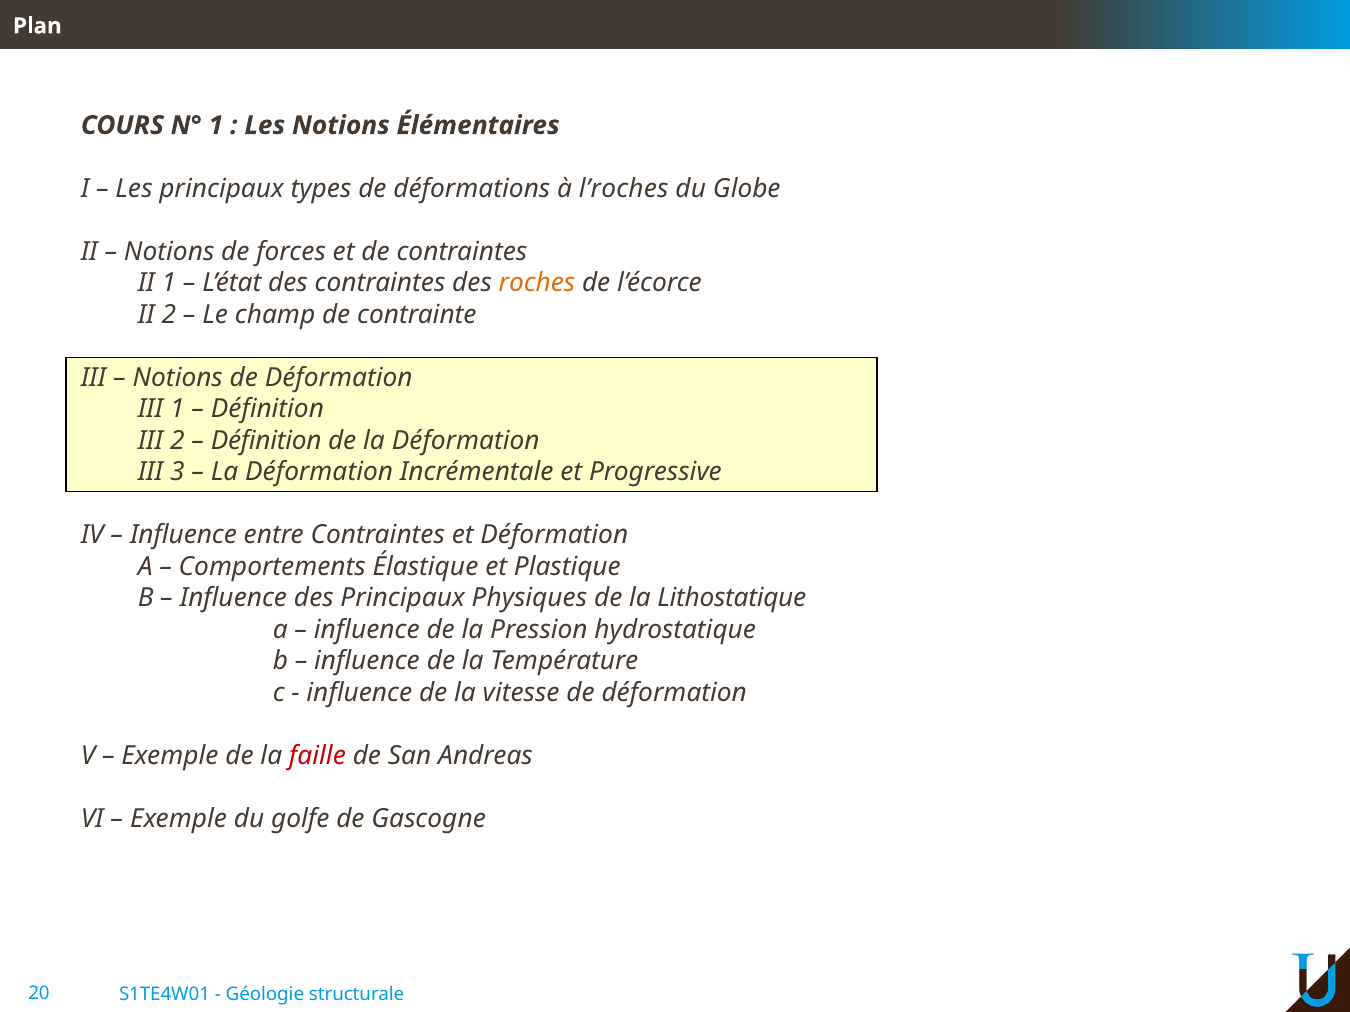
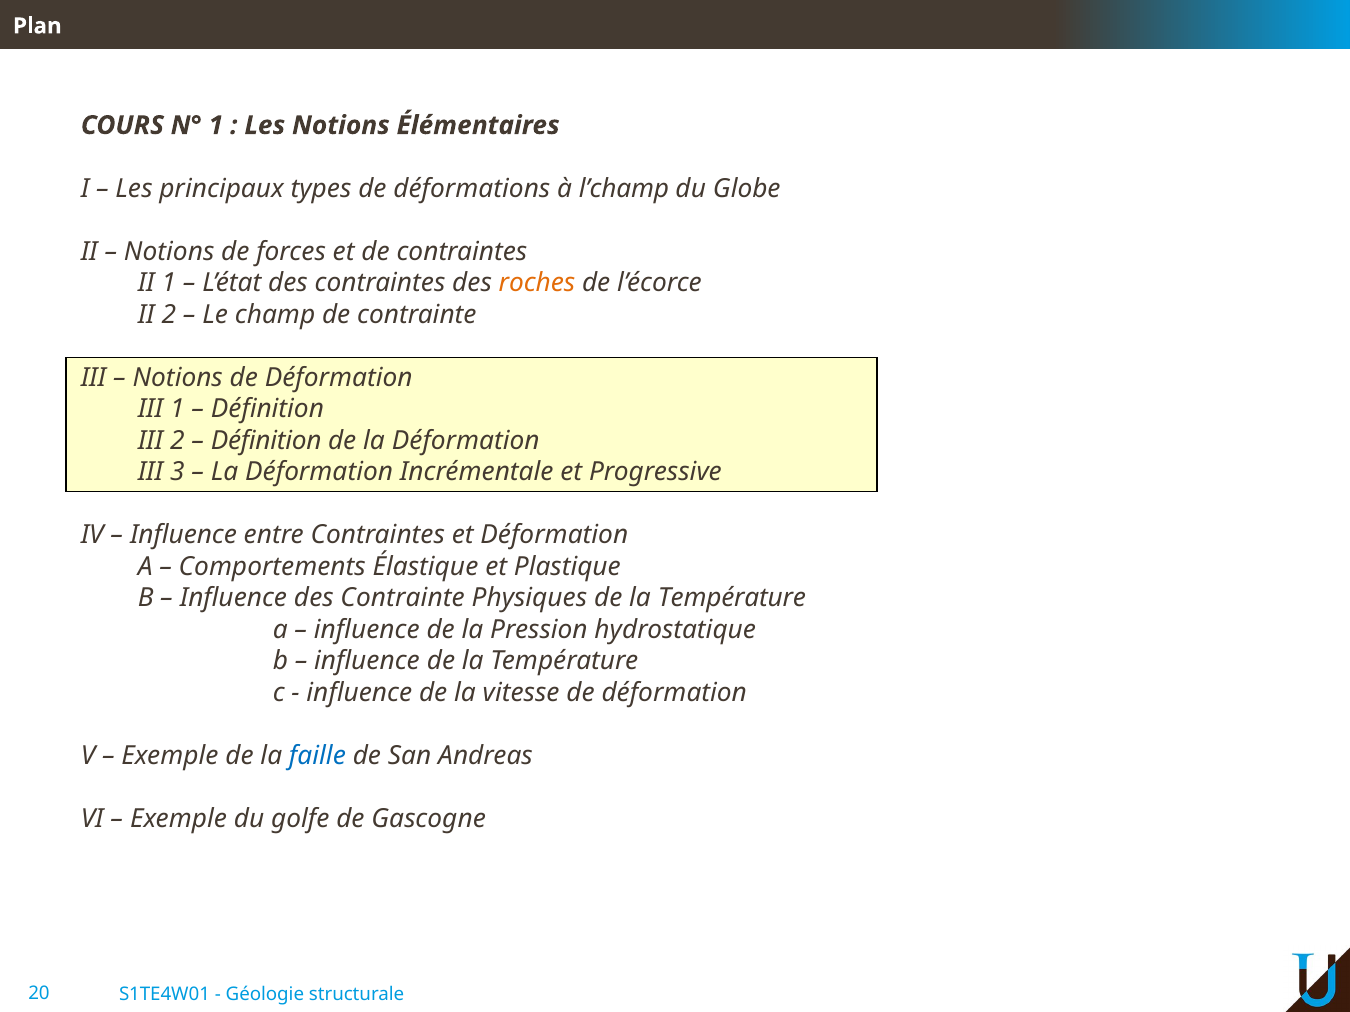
l’roches: l’roches -> l’champ (624, 188)
des Principaux: Principaux -> Contrainte (403, 598)
Physiques de la Lithostatique: Lithostatique -> Température (732, 598)
faille colour: red -> blue (317, 756)
